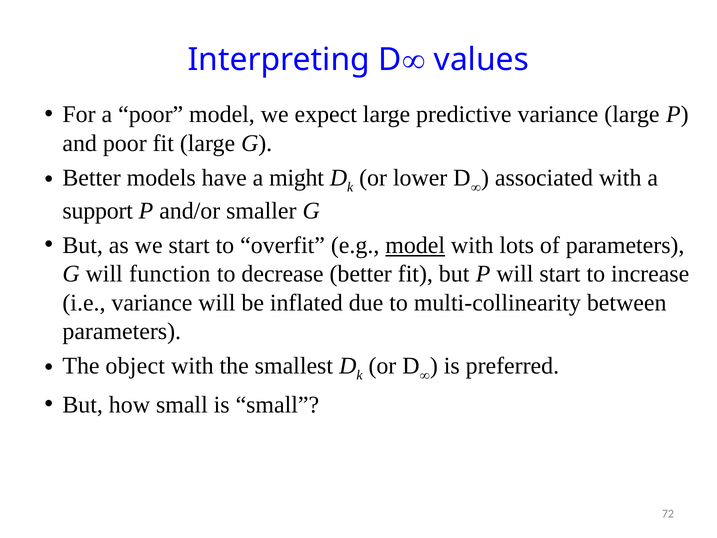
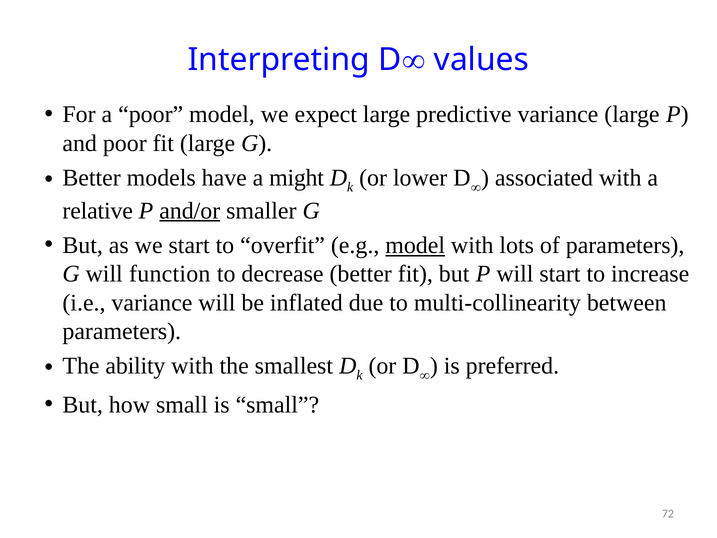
support: support -> relative (98, 211)
and/or underline: none -> present (190, 211)
object: object -> ability (135, 366)
